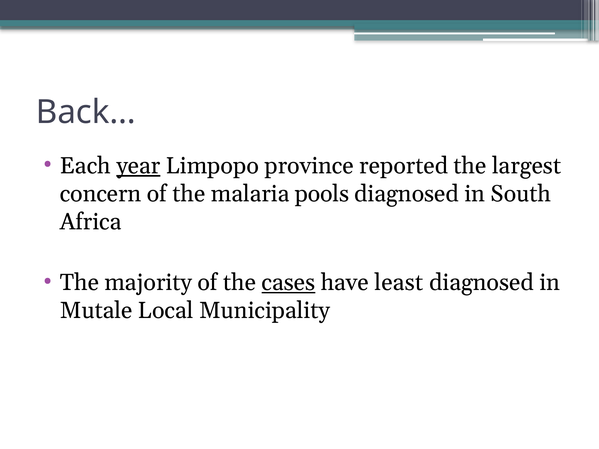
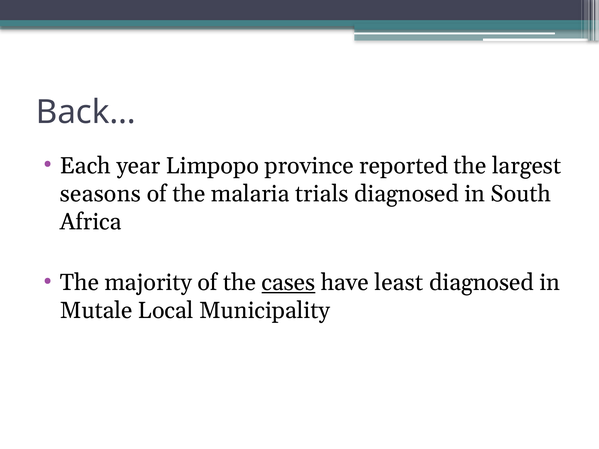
year underline: present -> none (138, 166)
concern: concern -> seasons (100, 194)
pools: pools -> trials (322, 194)
